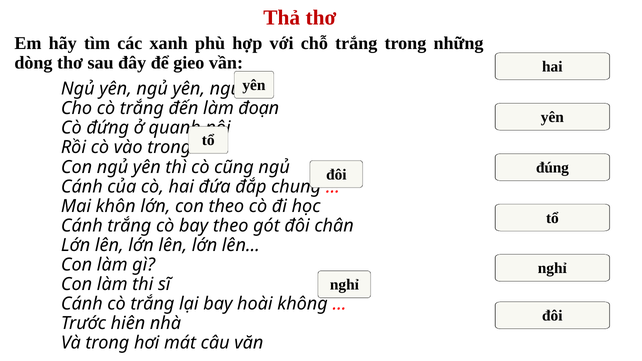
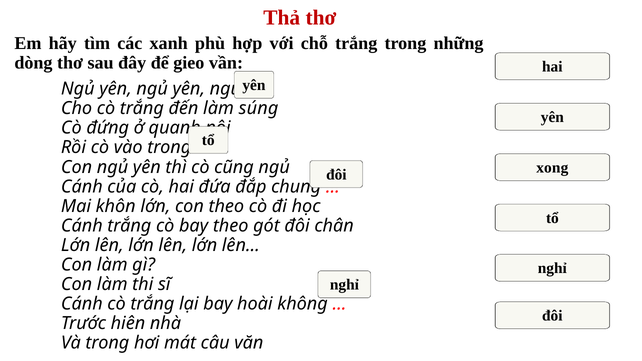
đoạn: đoạn -> súng (259, 109)
đúng: đúng -> xong (552, 168)
